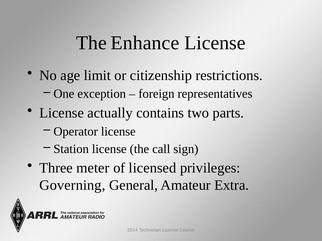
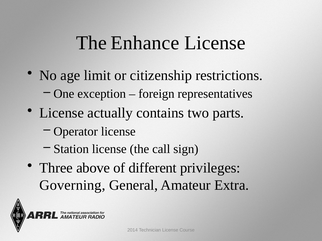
meter: meter -> above (93, 168)
licensed: licensed -> different (153, 168)
